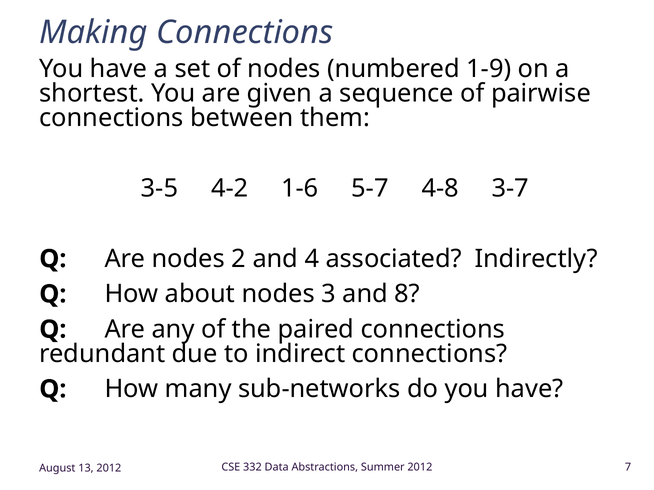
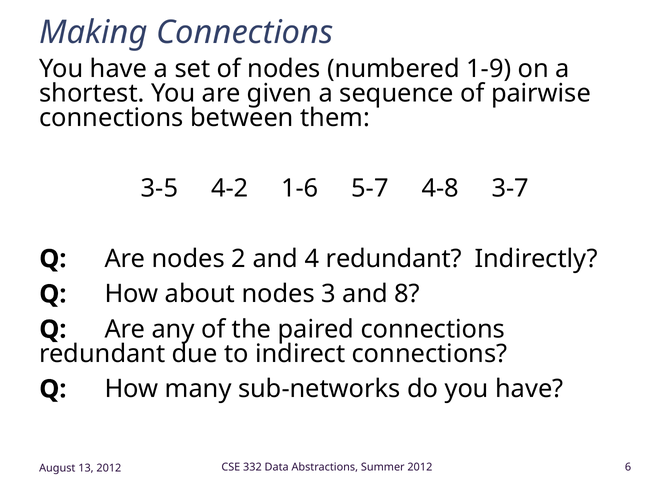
4 associated: associated -> redundant (394, 259)
7: 7 -> 6 (628, 468)
